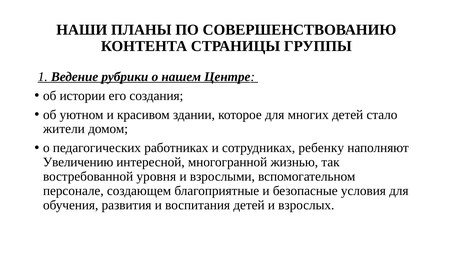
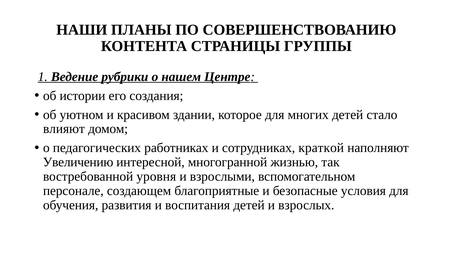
жители: жители -> влияют (64, 129)
ребенку: ребенку -> краткой (321, 148)
